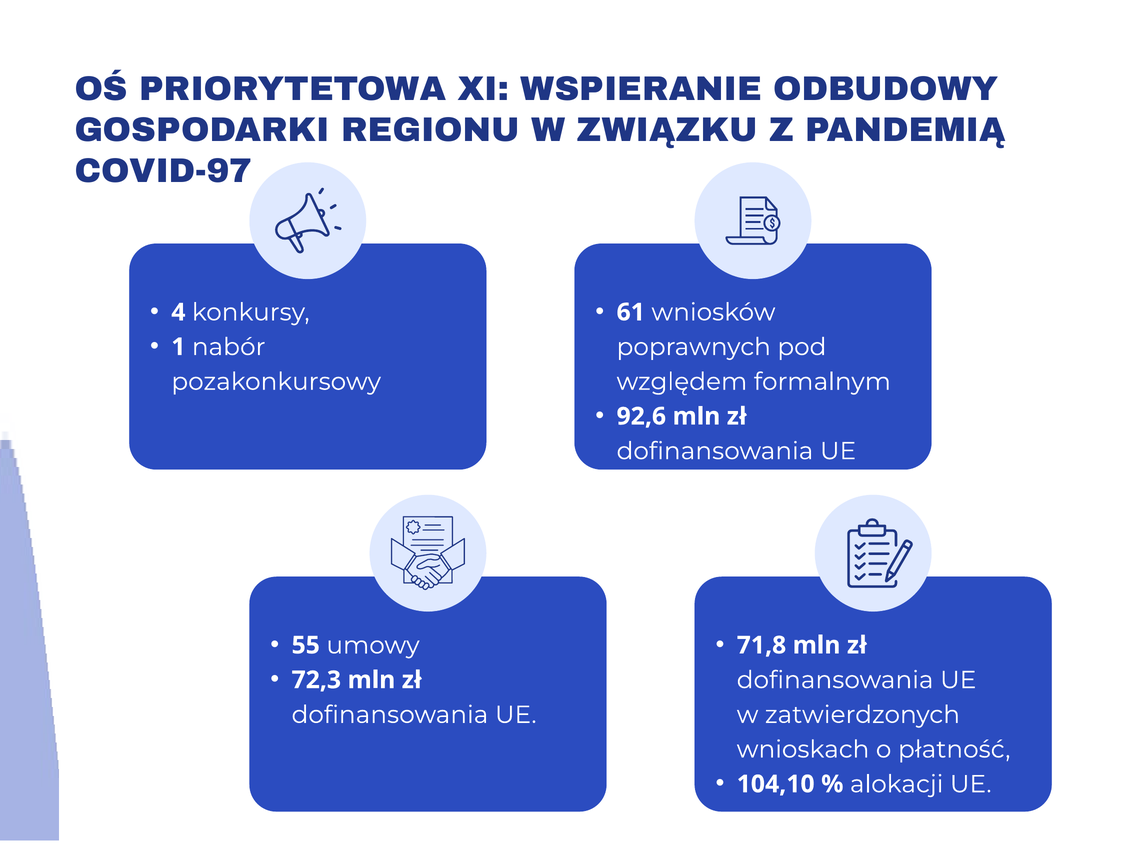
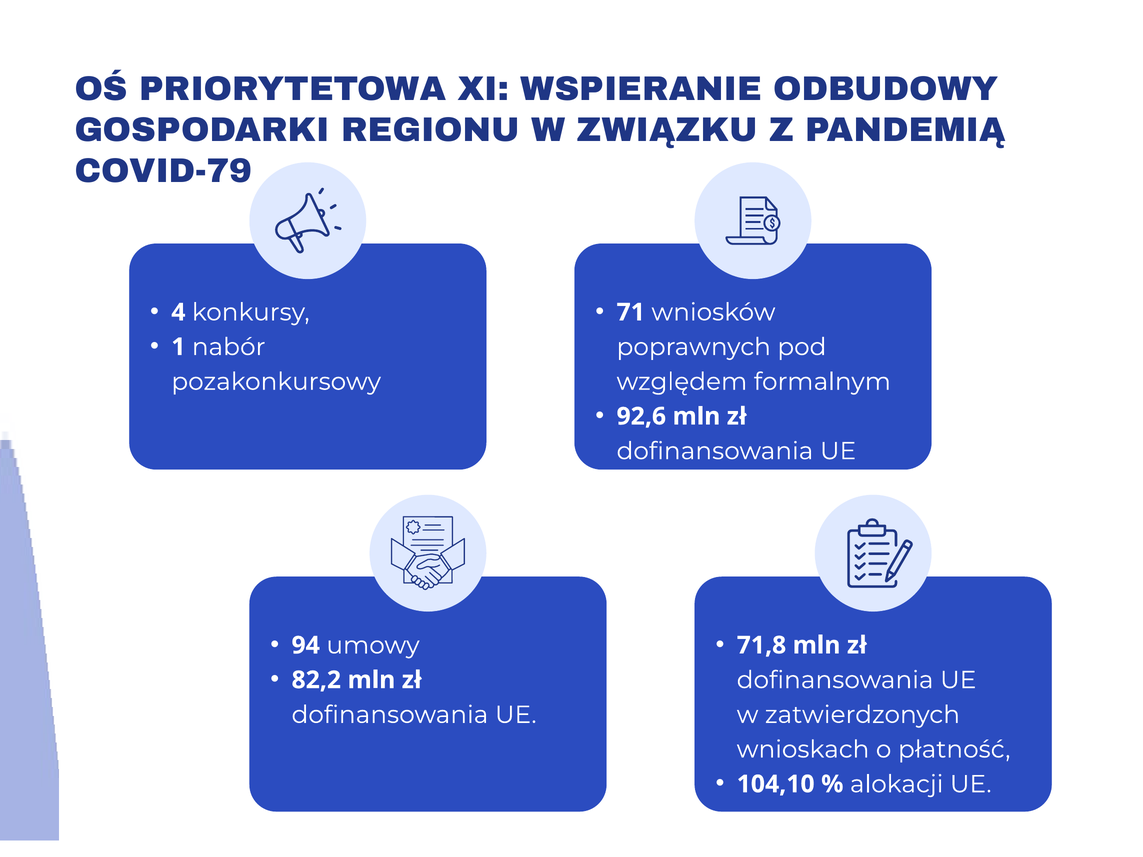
COVID-97: COVID-97 -> COVID-79 (163, 171)
61: 61 -> 71 (631, 312)
55: 55 -> 94 (306, 646)
72,3: 72,3 -> 82,2 (316, 680)
